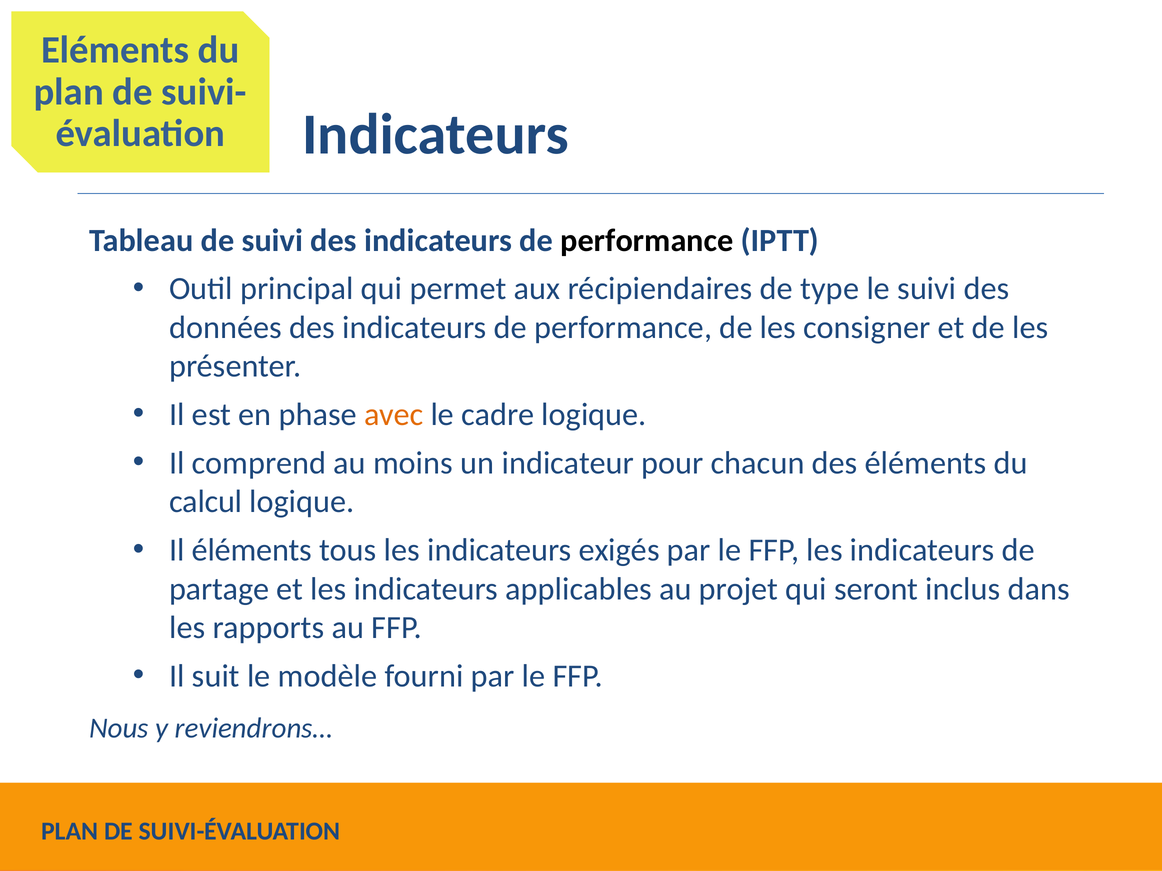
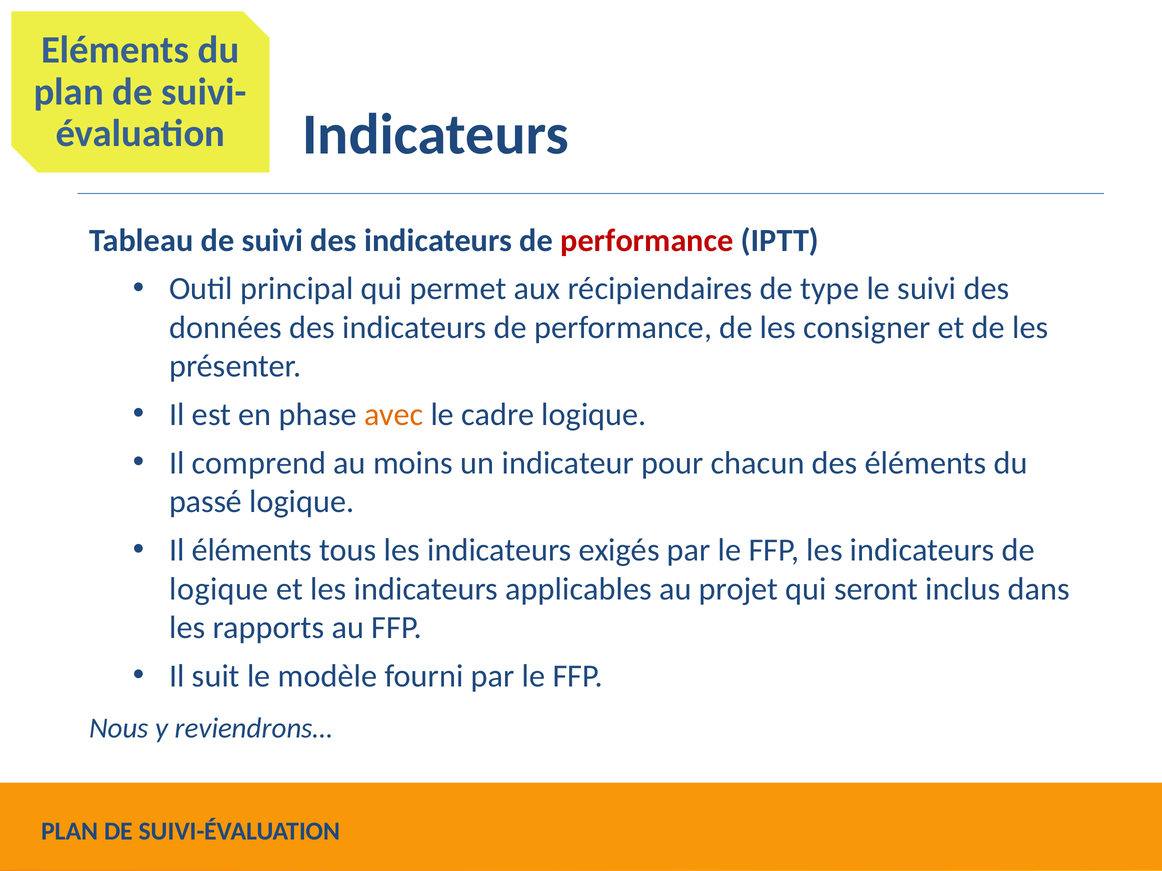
performance colour: black -> red (647, 240)
calcul: calcul -> passé (206, 502)
partage: partage -> logique (219, 589)
